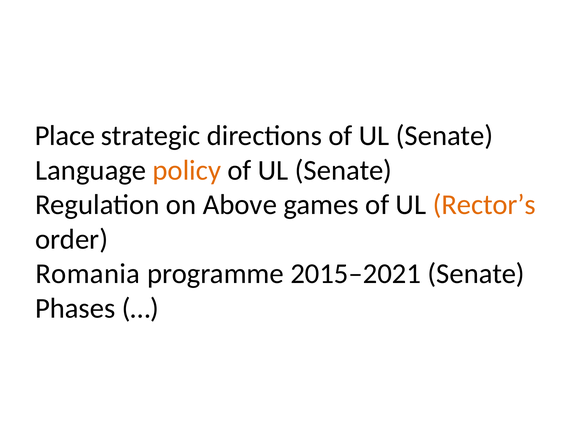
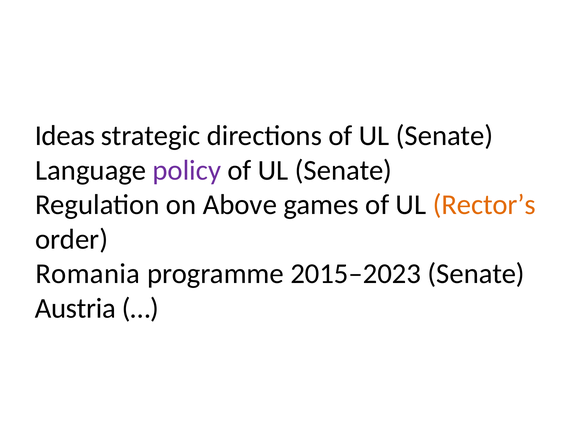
Place: Place -> Ideas (65, 136)
policy colour: orange -> purple (187, 170)
2015–2021: 2015–2021 -> 2015–2023 (356, 274)
Phases: Phases -> Austria (75, 308)
